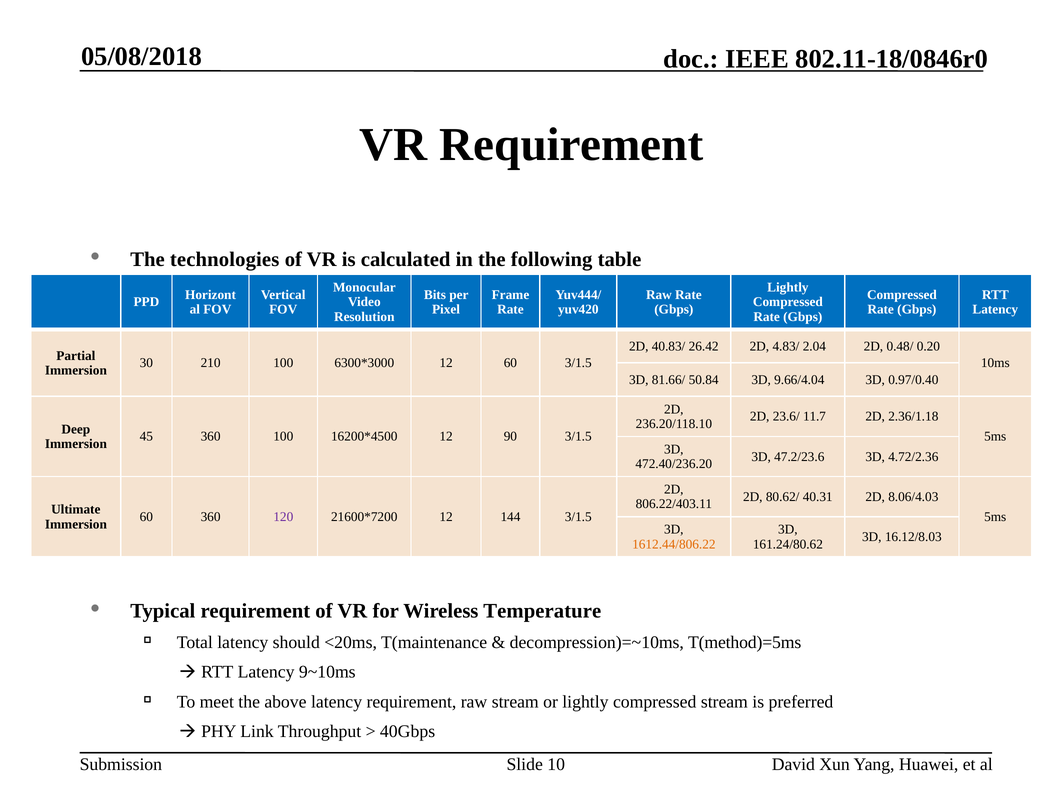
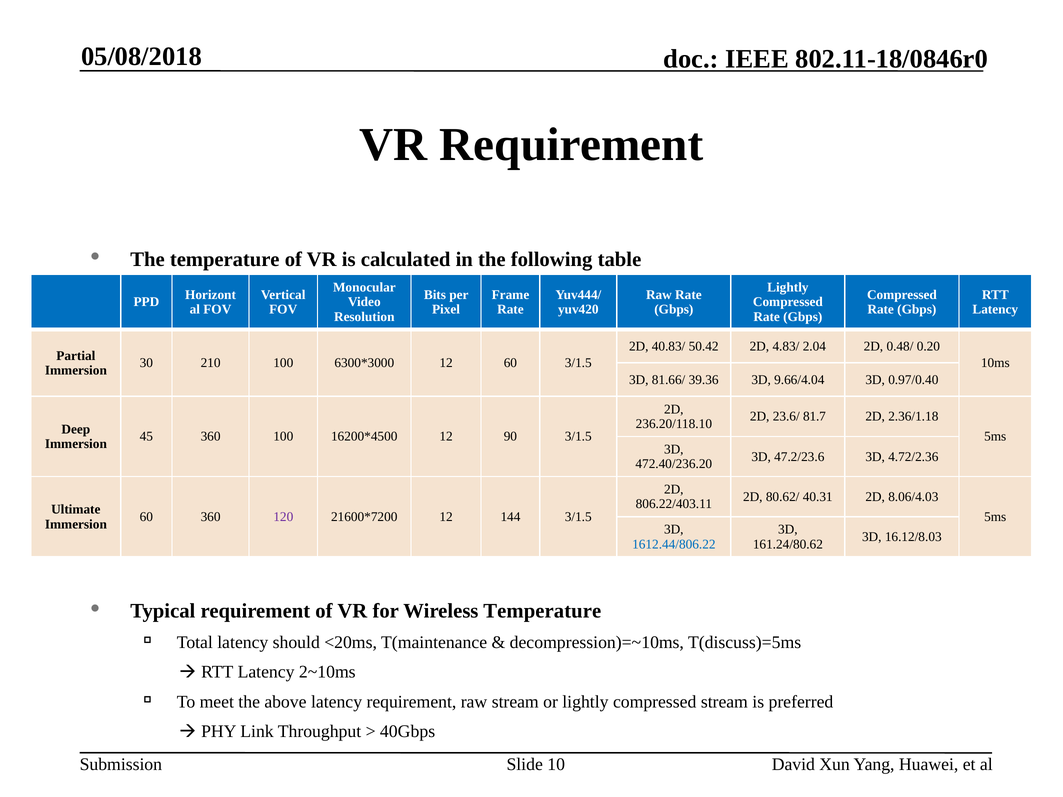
The technologies: technologies -> temperature (225, 259)
26.42: 26.42 -> 50.42 (704, 346)
50.84: 50.84 -> 39.36 (704, 380)
11.7: 11.7 -> 81.7 (814, 417)
1612.44/806.22 colour: orange -> blue (674, 544)
T(method)=5ms: T(method)=5ms -> T(discuss)=5ms (745, 643)
9~10ms: 9~10ms -> 2~10ms (327, 672)
